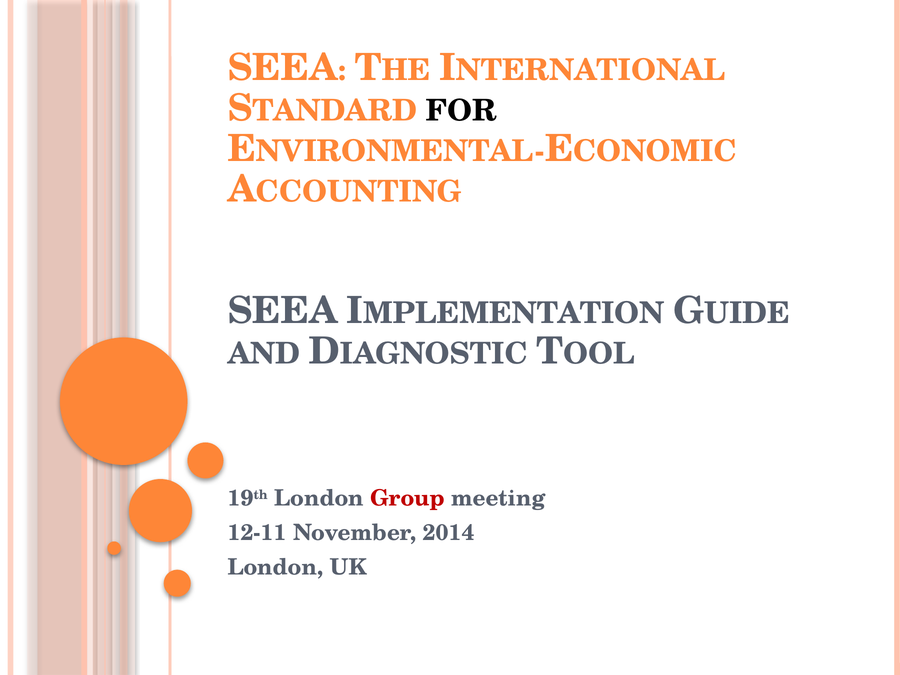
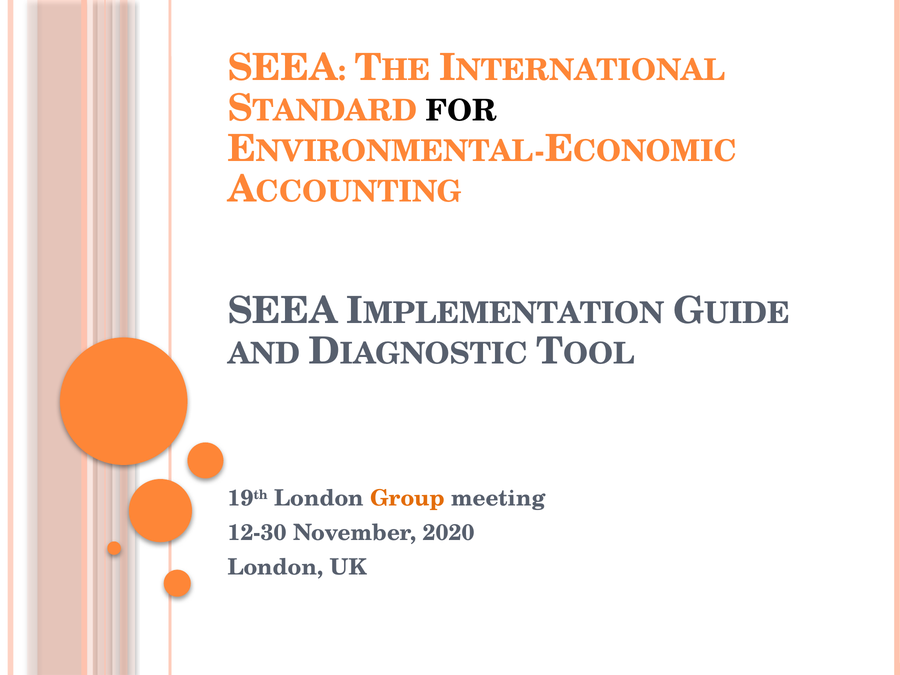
Group colour: red -> orange (408, 498)
12-11: 12-11 -> 12-30 (257, 533)
2014: 2014 -> 2020 (449, 533)
